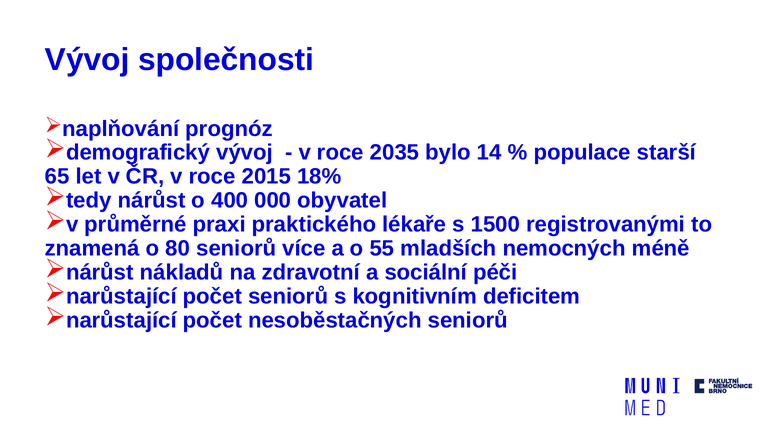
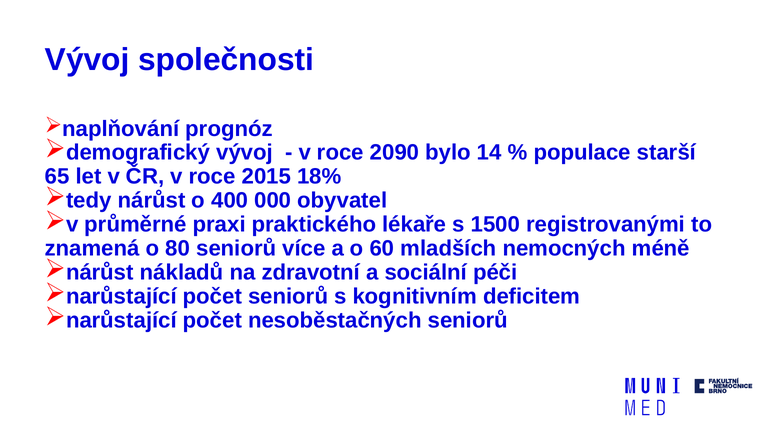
2035: 2035 -> 2090 (395, 153)
55: 55 -> 60 (382, 249)
